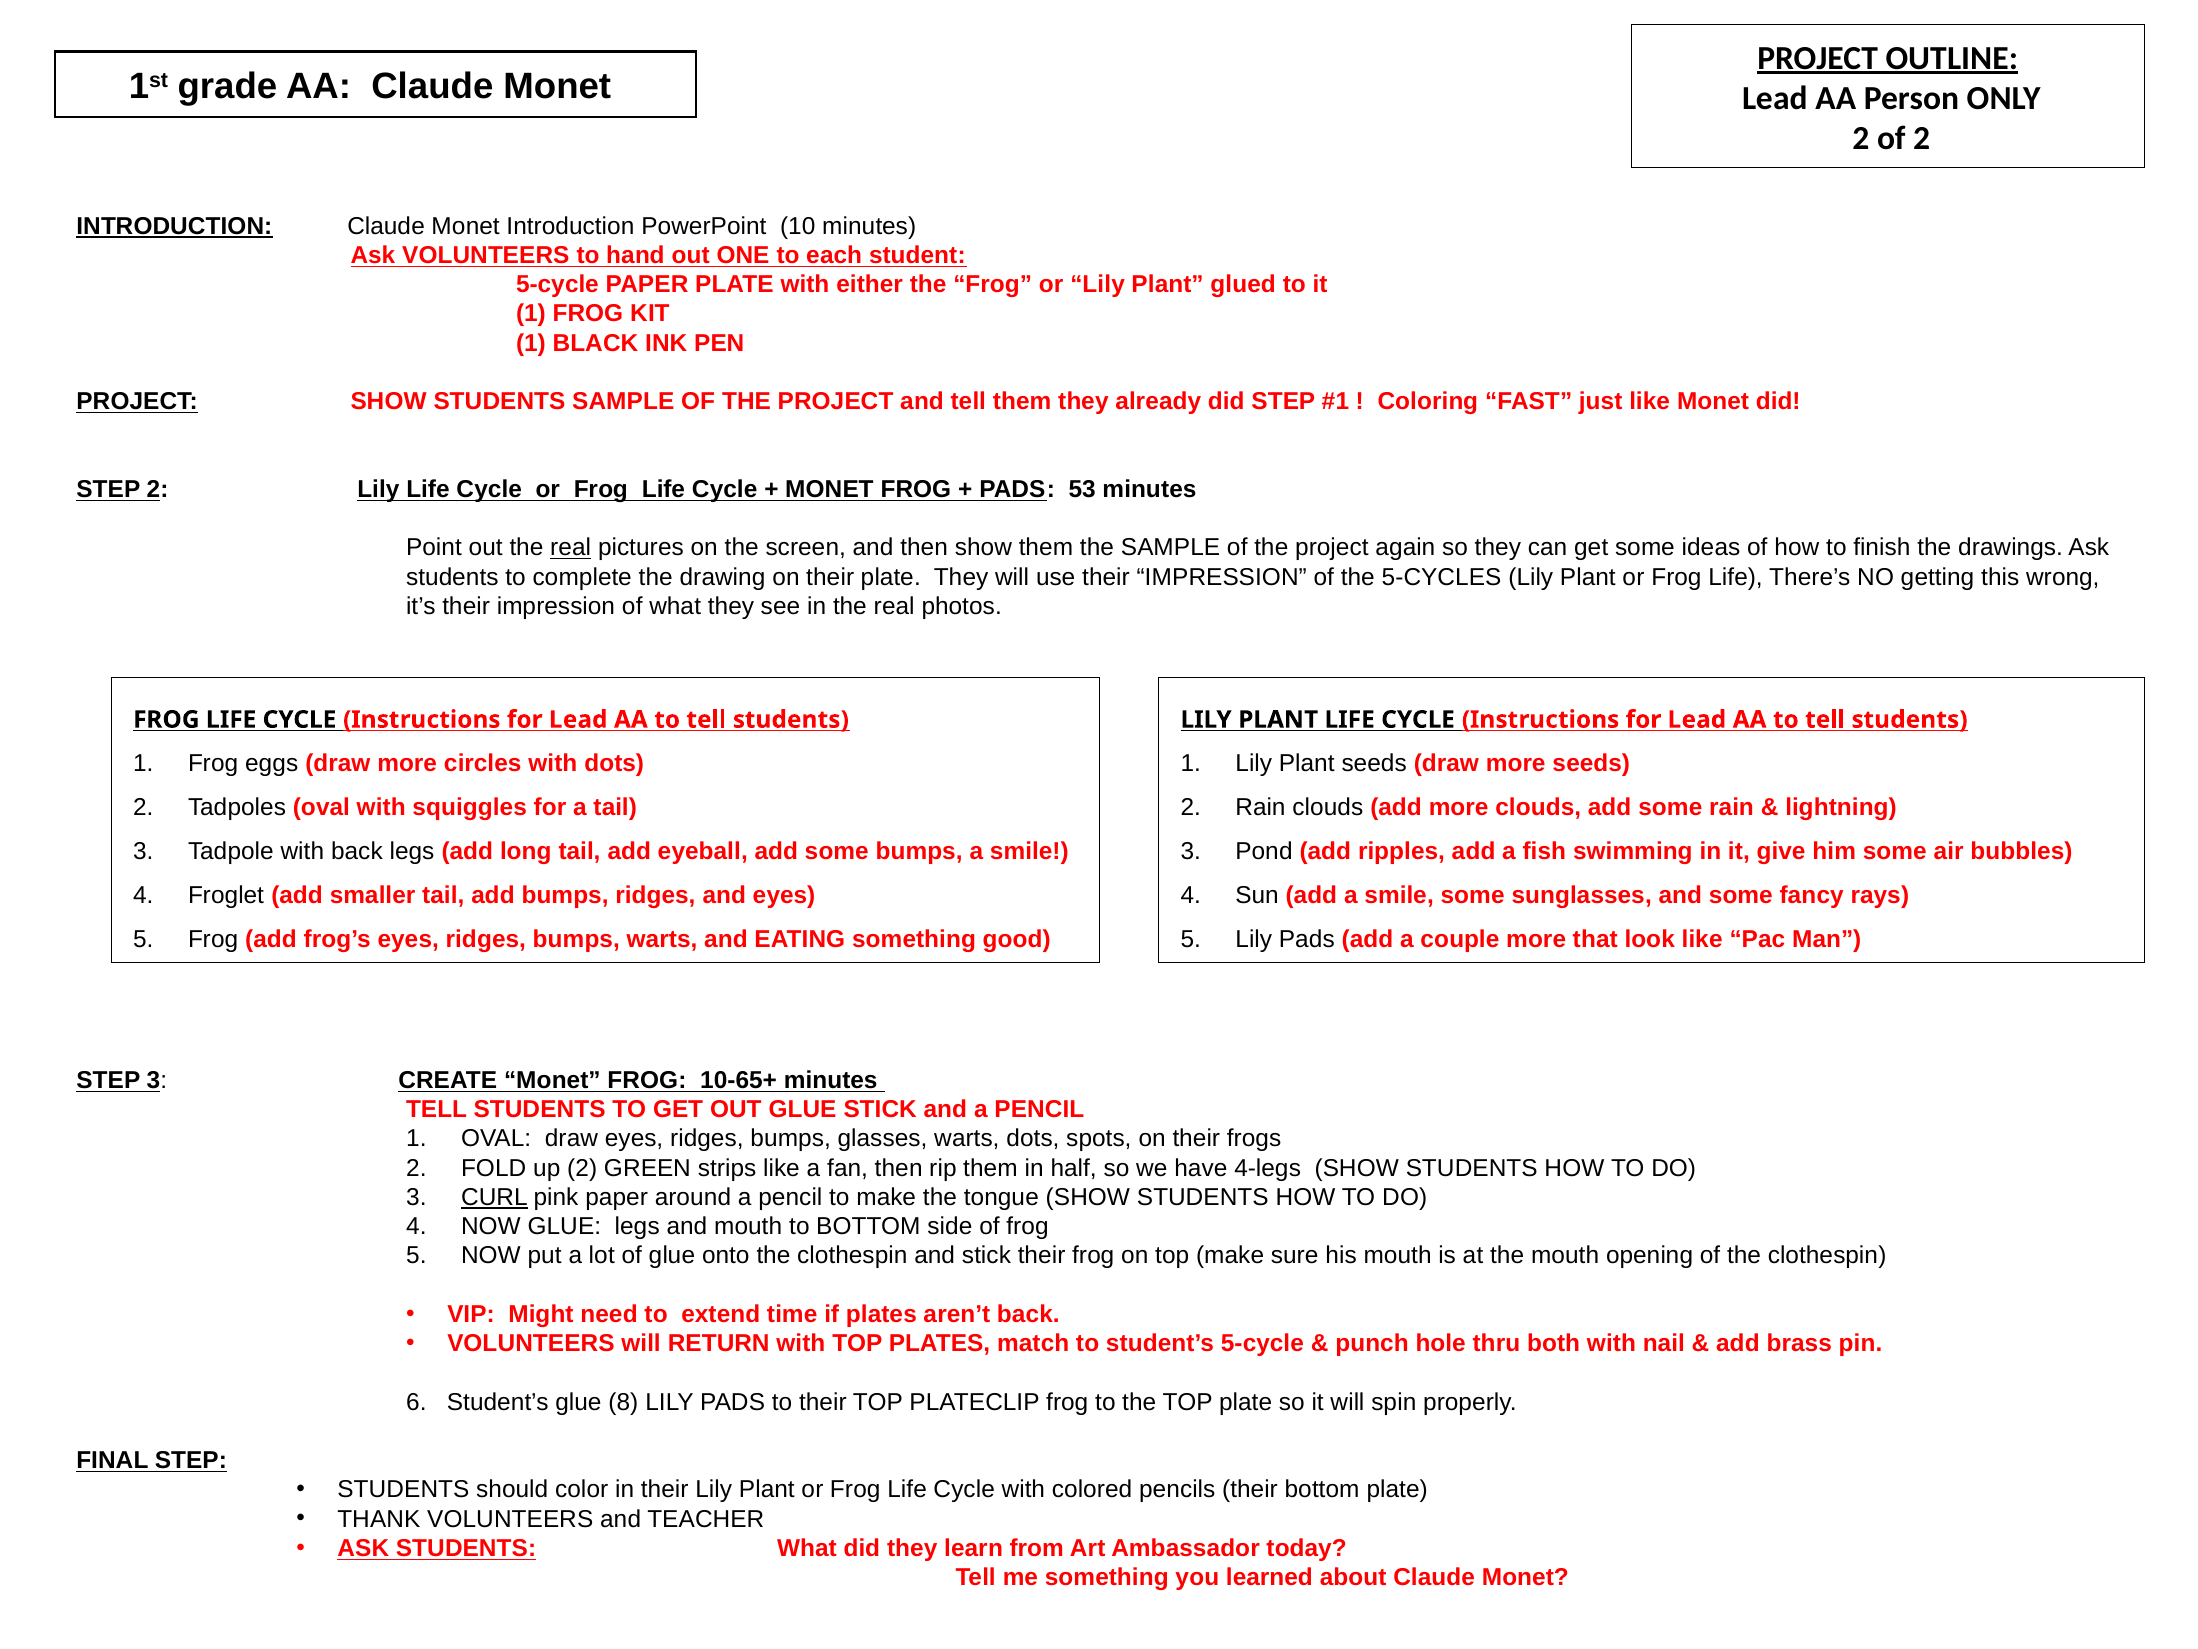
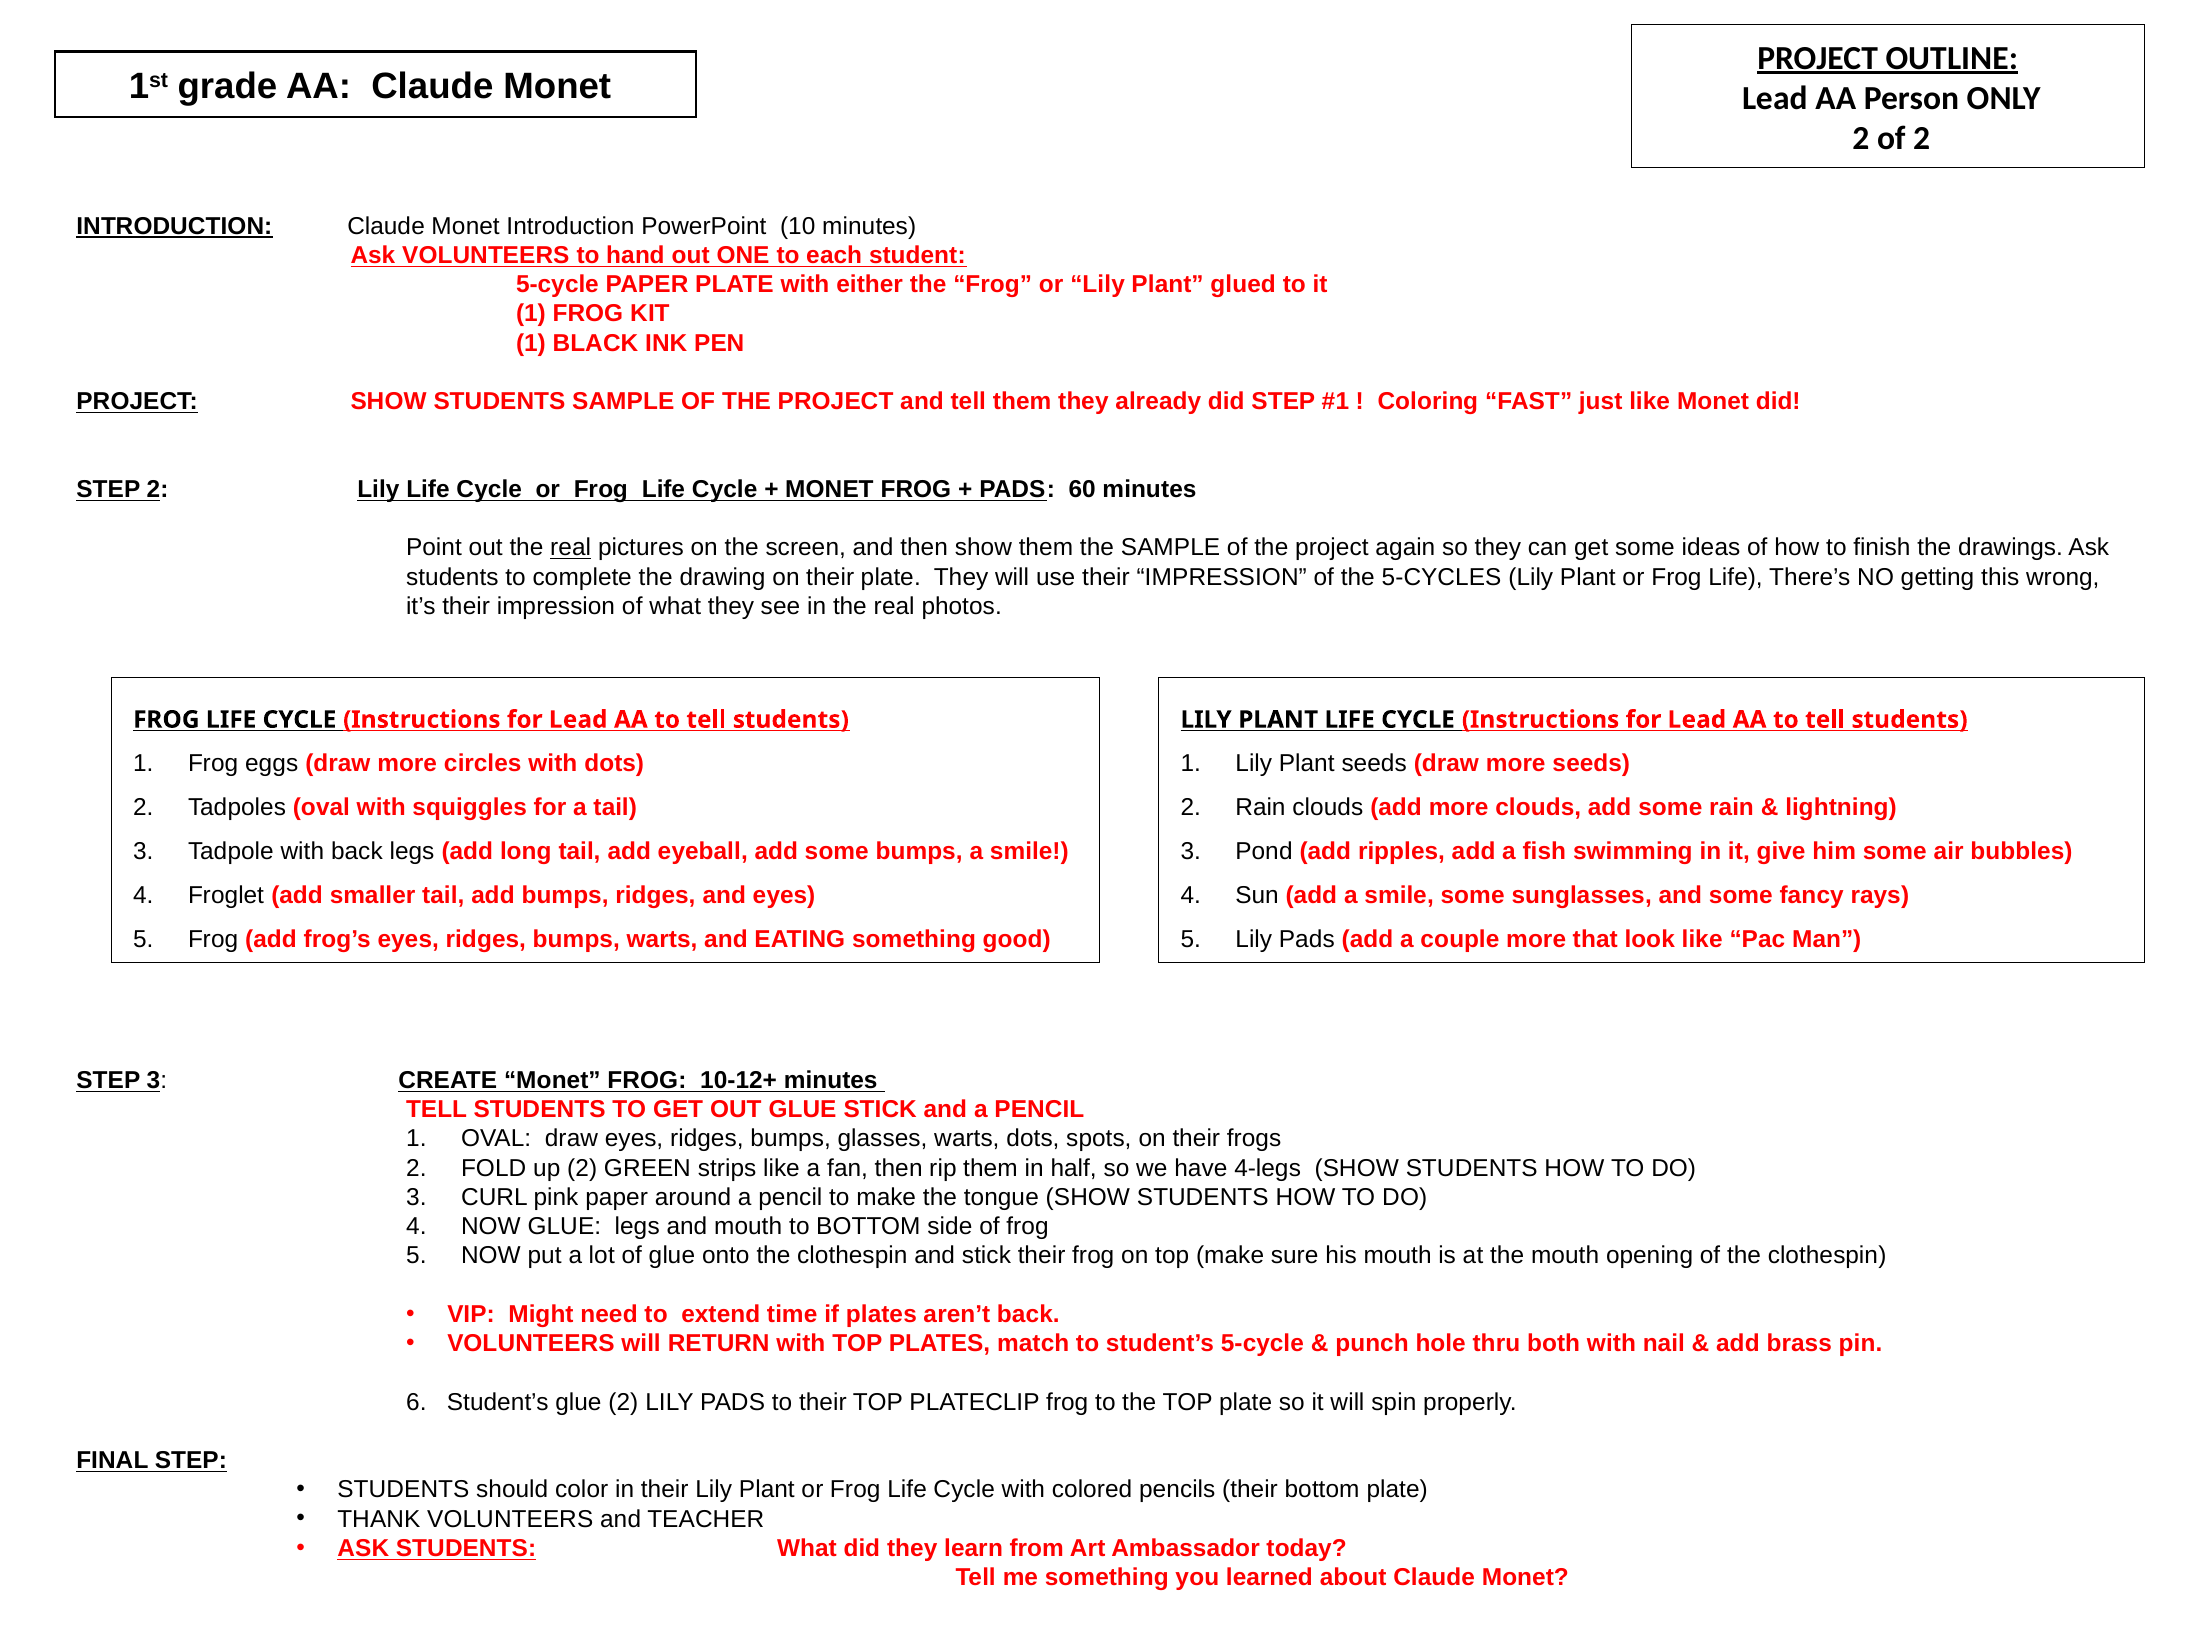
53: 53 -> 60 (1082, 489)
10-65+: 10-65+ -> 10-12+ (739, 1080)
CURL underline: present -> none (494, 1197)
glue 8: 8 -> 2 (623, 1402)
